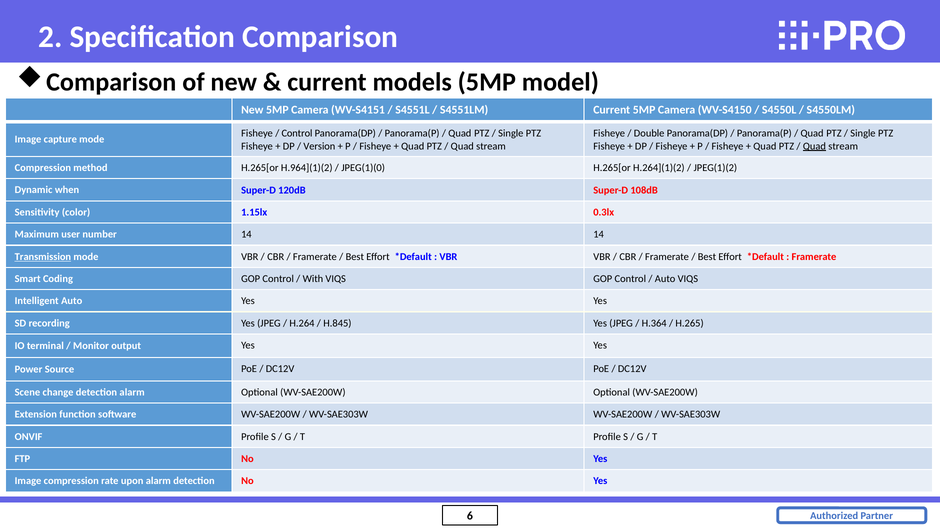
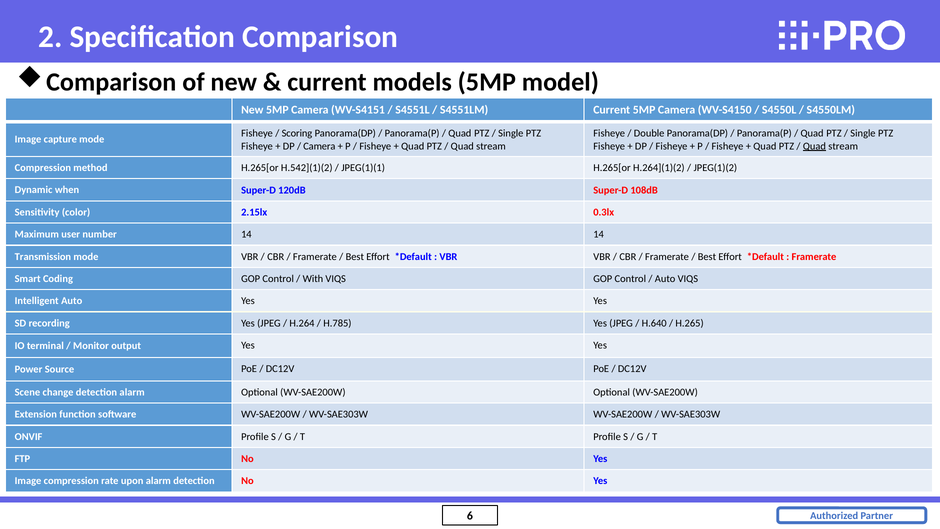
Control: Control -> Scoring (297, 133)
Version: Version -> Camera (319, 146)
H.964](1)(2: H.964](1)(2 -> H.542](1)(2 (307, 168)
JPEG(1)(0: JPEG(1)(0 -> JPEG(1)(1 (363, 168)
1.15lx: 1.15lx -> 2.15lx (254, 212)
Transmission underline: present -> none (43, 256)
H.845: H.845 -> H.785 (337, 323)
H.364: H.364 -> H.640 (654, 323)
